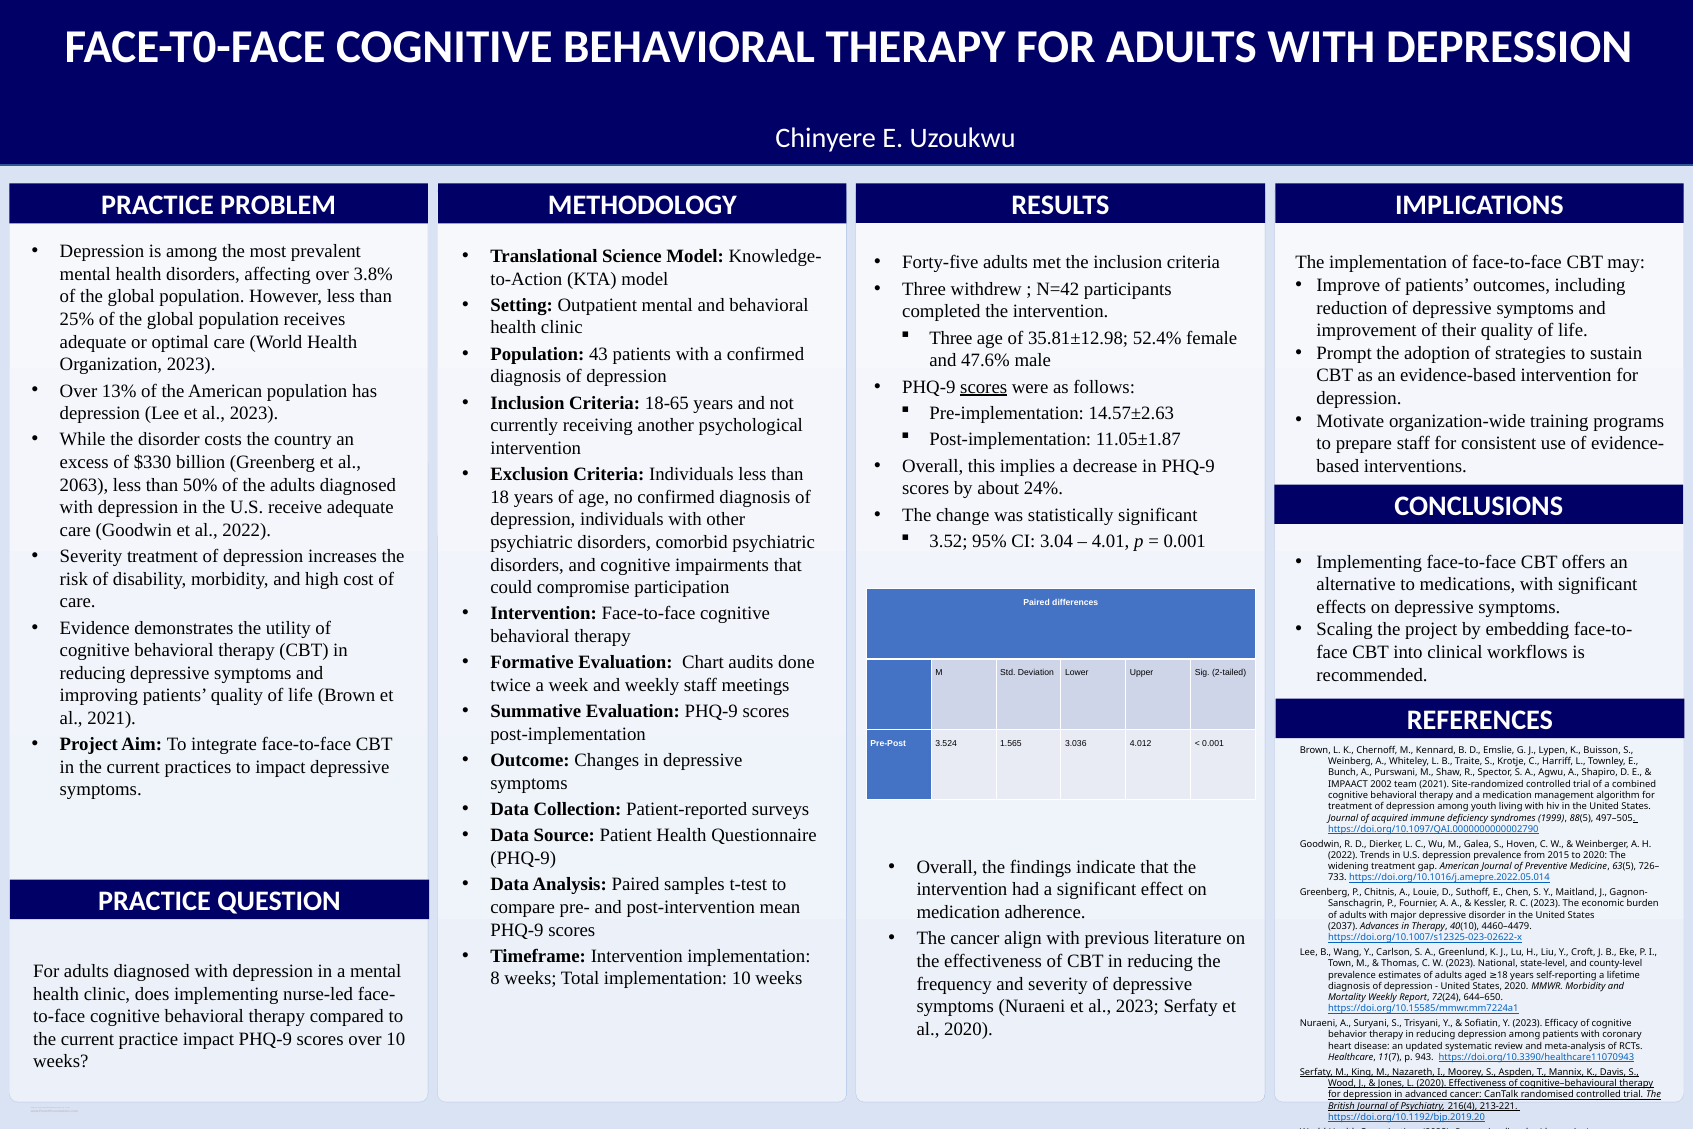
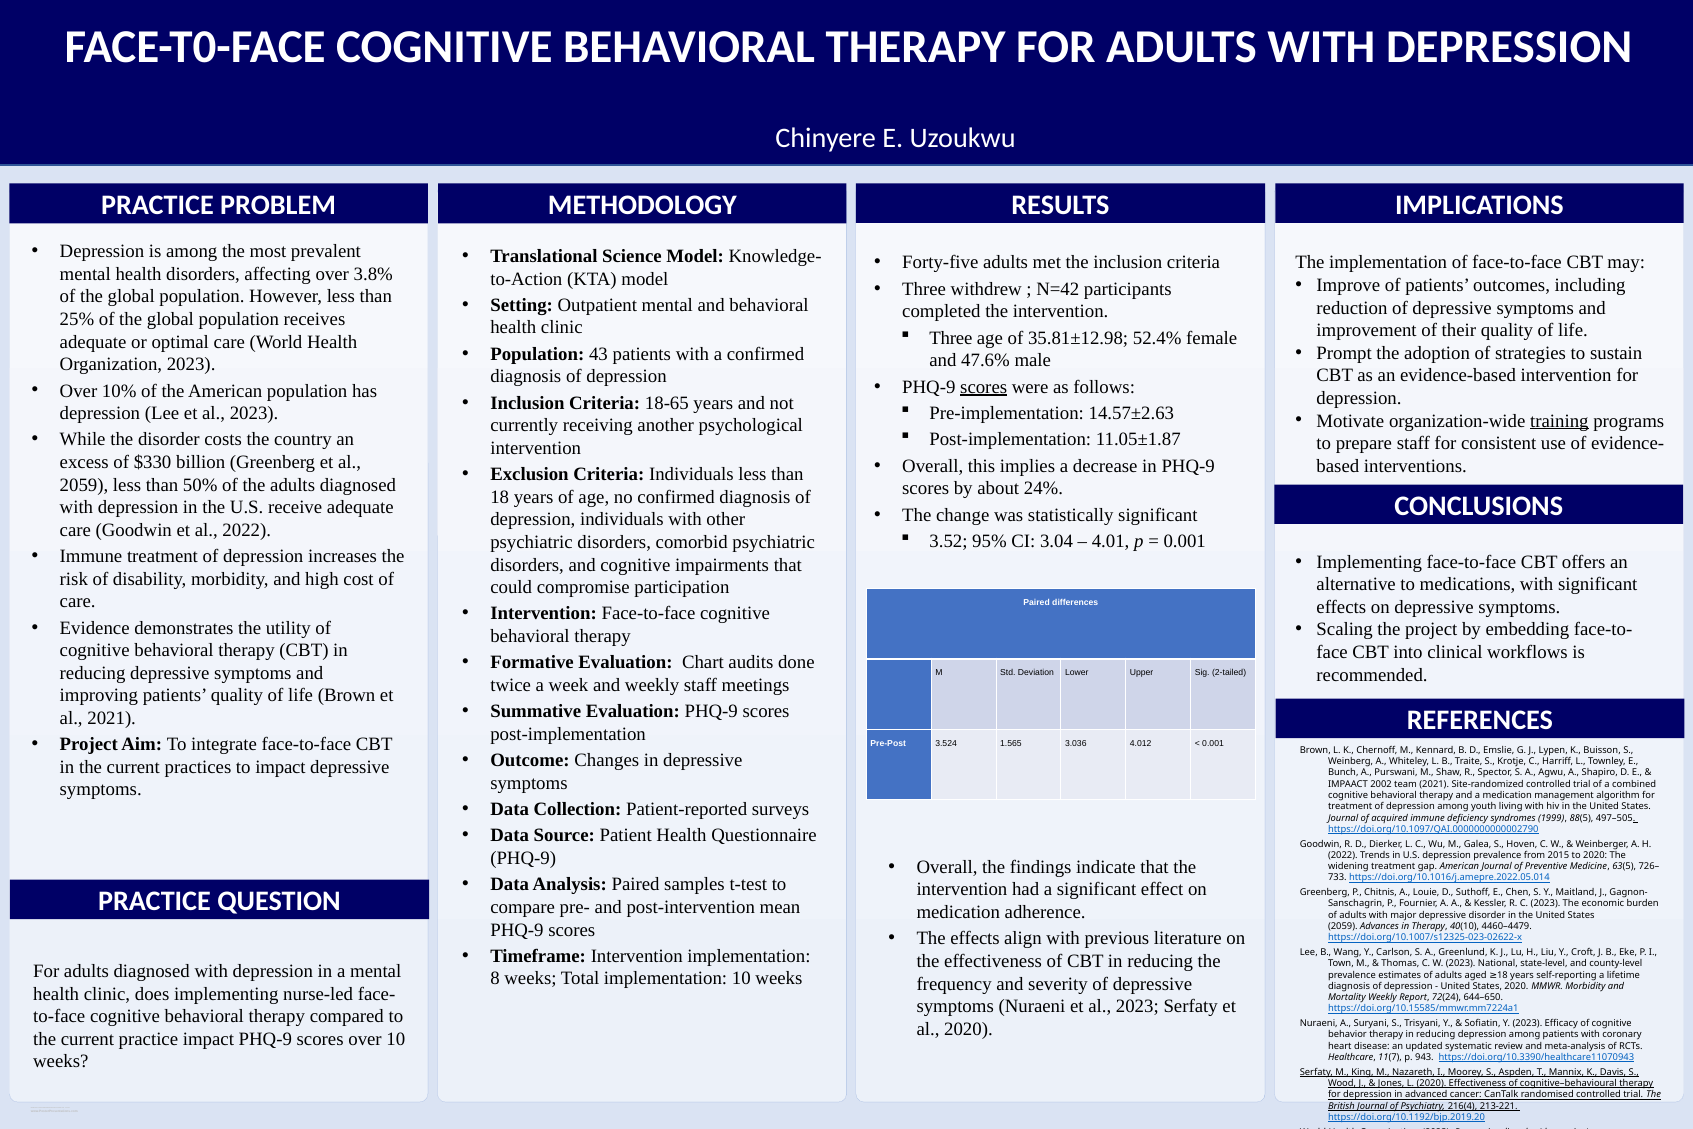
13%: 13% -> 10% (119, 391)
training underline: none -> present (1559, 421)
2063: 2063 -> 2059 (84, 485)
Severity: Severity -> Immune (91, 556)
2037: 2037 -> 2059 (1343, 926)
The cancer: cancer -> effects (975, 938)
